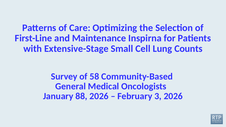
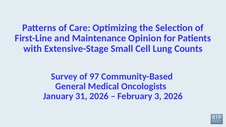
Inspirna: Inspirna -> Opinion (145, 38)
58: 58 -> 97 (94, 77)
88: 88 -> 31 (81, 96)
